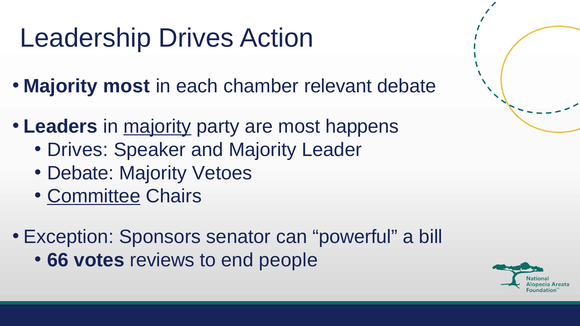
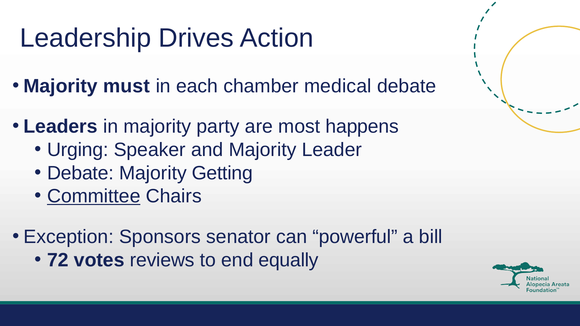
Majority most: most -> must (126, 86)
relevant: relevant -> medical (338, 86)
majority underline: present -> none (157, 127)
Drives: Drives -> Urging (78, 150)
Vetoes: Vetoes -> Getting (222, 173)
66: 66 -> 72 (58, 260)
people: people -> equally (288, 260)
